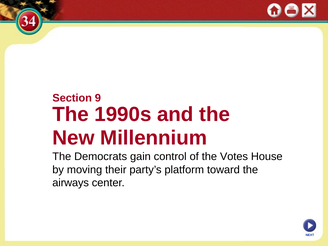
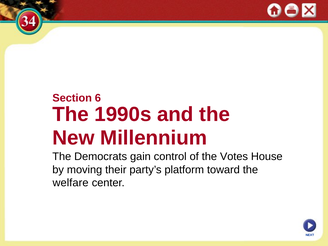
9: 9 -> 6 (98, 98)
airways: airways -> welfare (71, 183)
